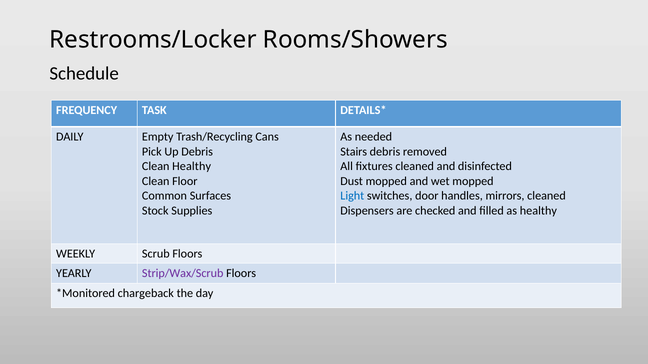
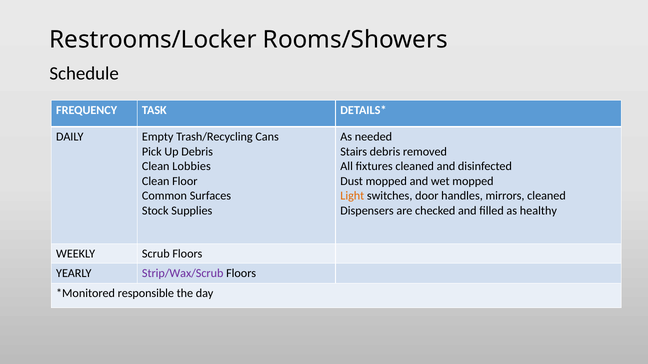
Clean Healthy: Healthy -> Lobbies (192, 167)
Light colour: blue -> orange (352, 196)
chargeback: chargeback -> responsible (146, 293)
